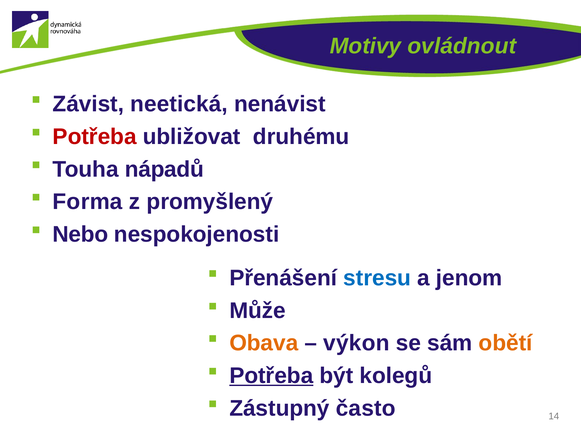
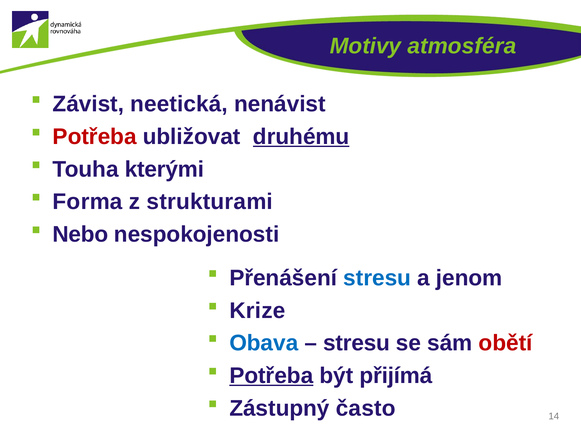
ovládnout: ovládnout -> atmosféra (462, 46)
druhému underline: none -> present (301, 137)
nápadů: nápadů -> kterými (164, 169)
promyšlený: promyšlený -> strukturami (210, 202)
Může: Může -> Krize (257, 310)
Obava colour: orange -> blue (264, 343)
výkon: výkon -> stresu (357, 343)
obětí colour: orange -> red (506, 343)
kolegů: kolegů -> přijímá (396, 376)
